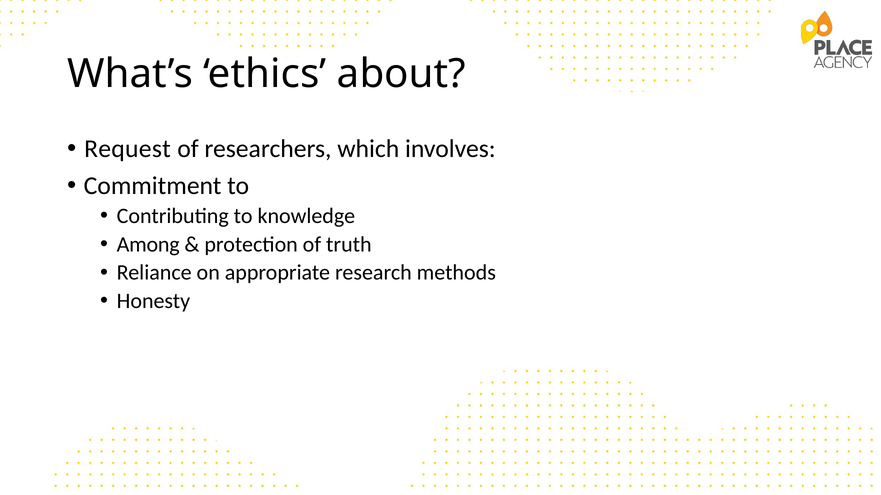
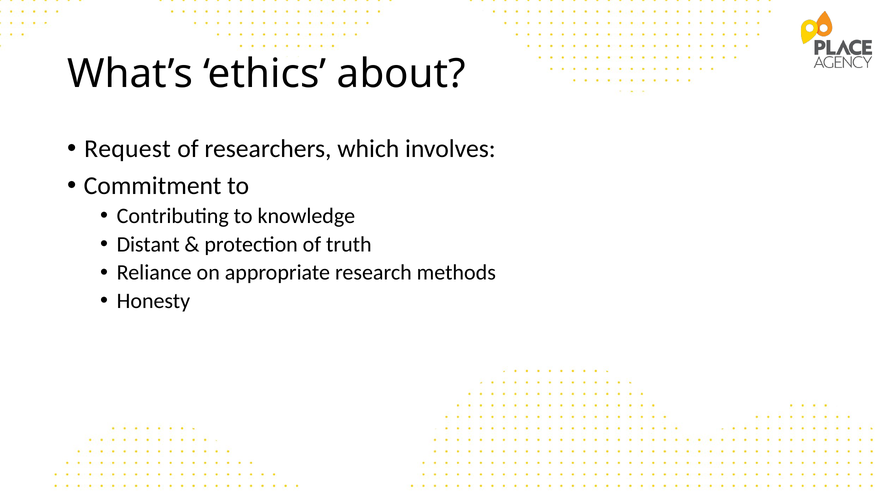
Among: Among -> Distant (148, 245)
